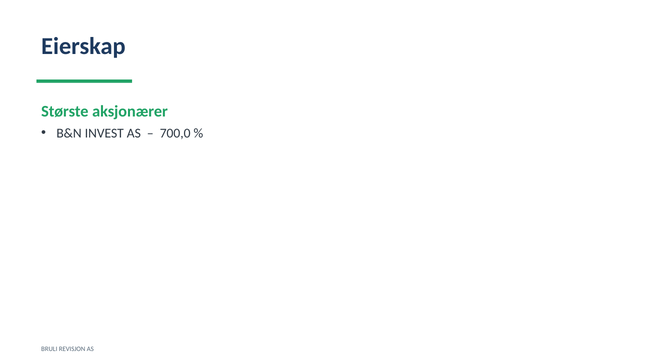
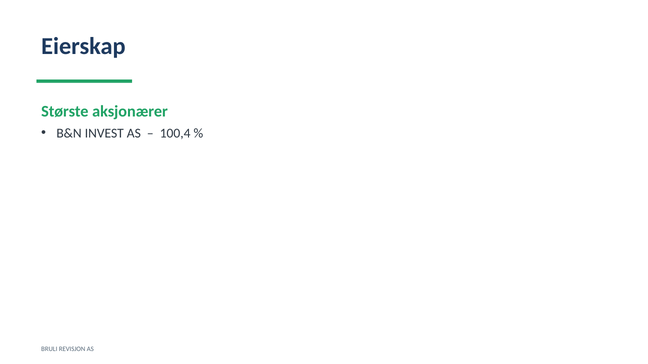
700,0: 700,0 -> 100,4 (175, 133)
